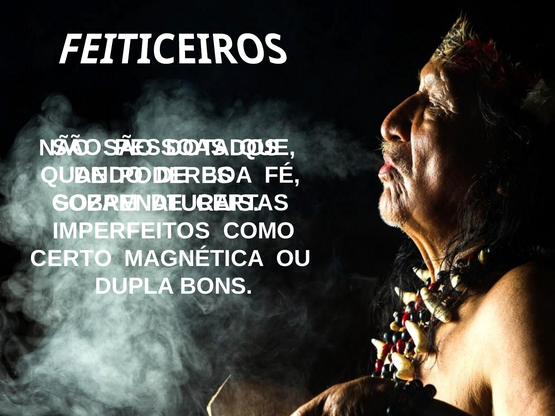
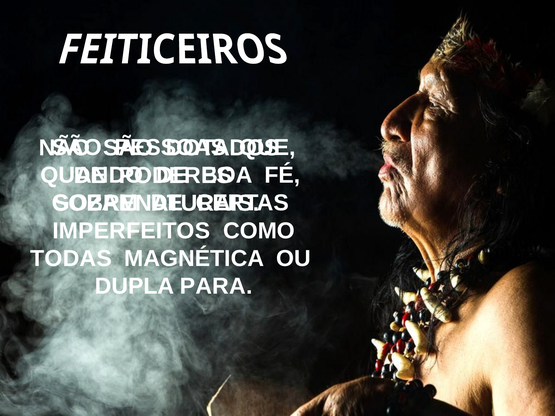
CERTO: CERTO -> TODAS (71, 259)
BONS: BONS -> PARA (216, 286)
